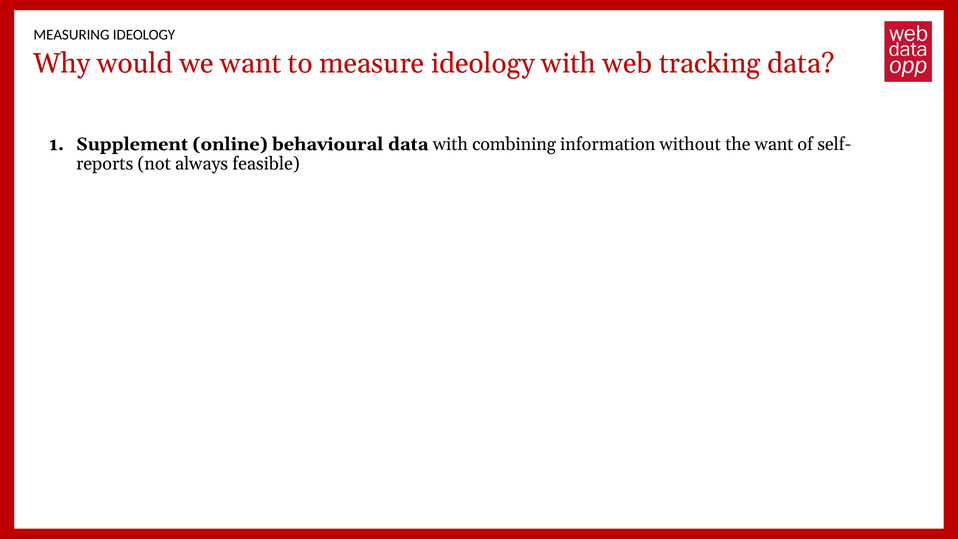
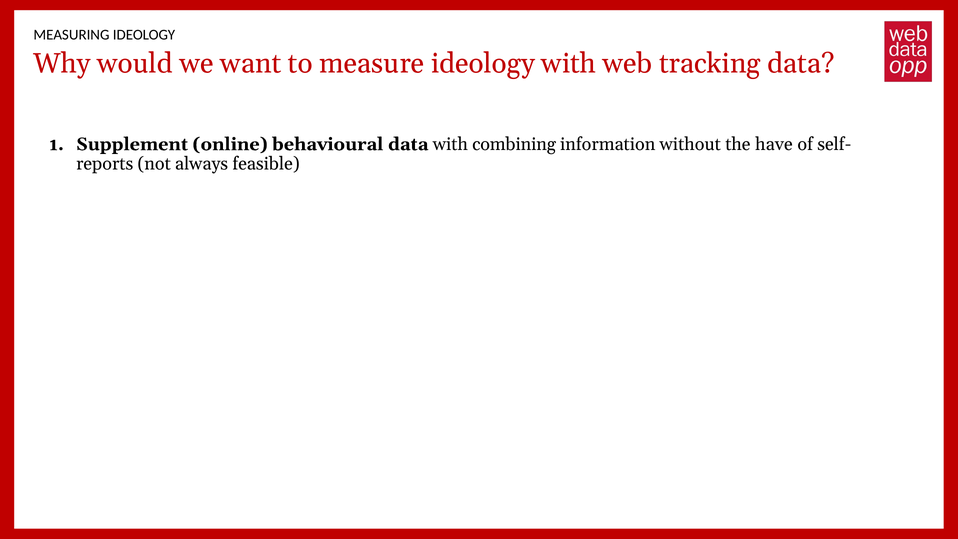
the want: want -> have (774, 144)
